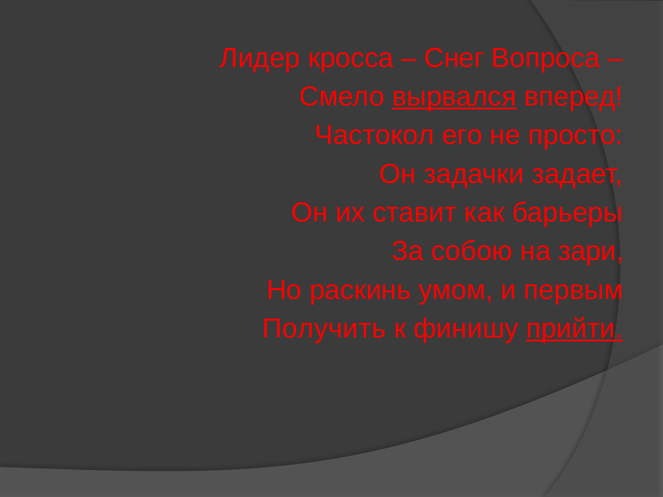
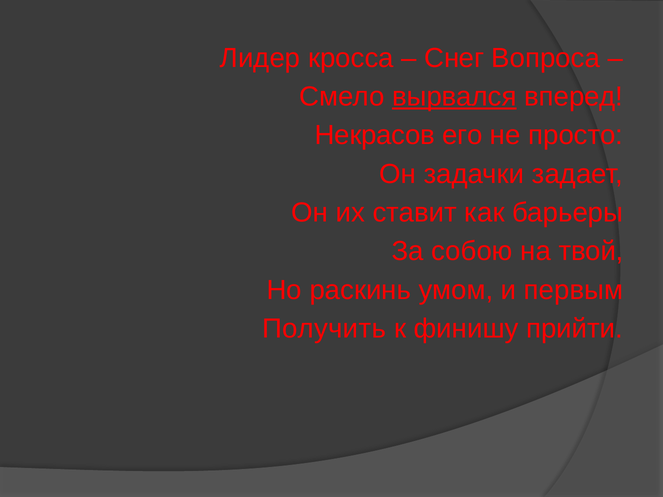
Частокол: Частокол -> Некрасов (375, 135)
зари: зари -> твой (591, 251)
прийти underline: present -> none (575, 329)
